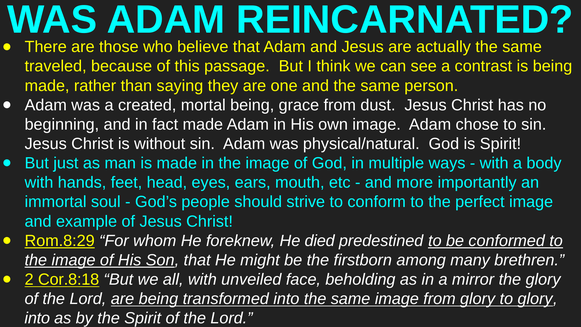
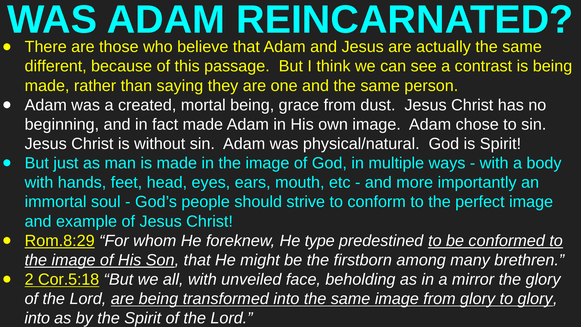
traveled: traveled -> different (56, 66)
died: died -> type (320, 241)
Cor.8:18: Cor.8:18 -> Cor.5:18 (69, 279)
